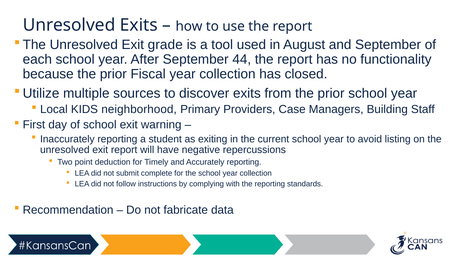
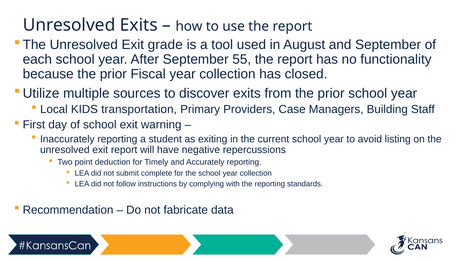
44: 44 -> 55 (242, 59)
neighborhood: neighborhood -> transportation (139, 109)
